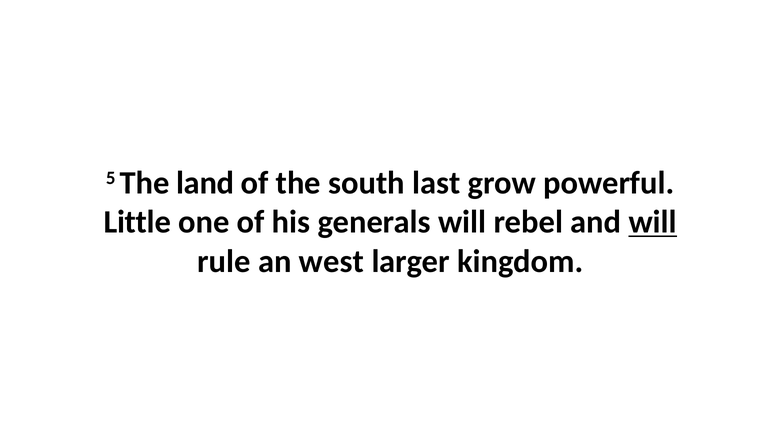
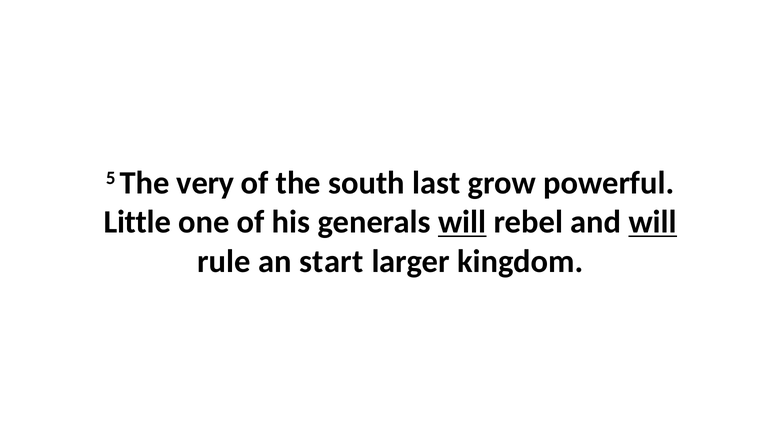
land: land -> very (205, 183)
will underline: none -> present (462, 222)
west: west -> start (331, 261)
